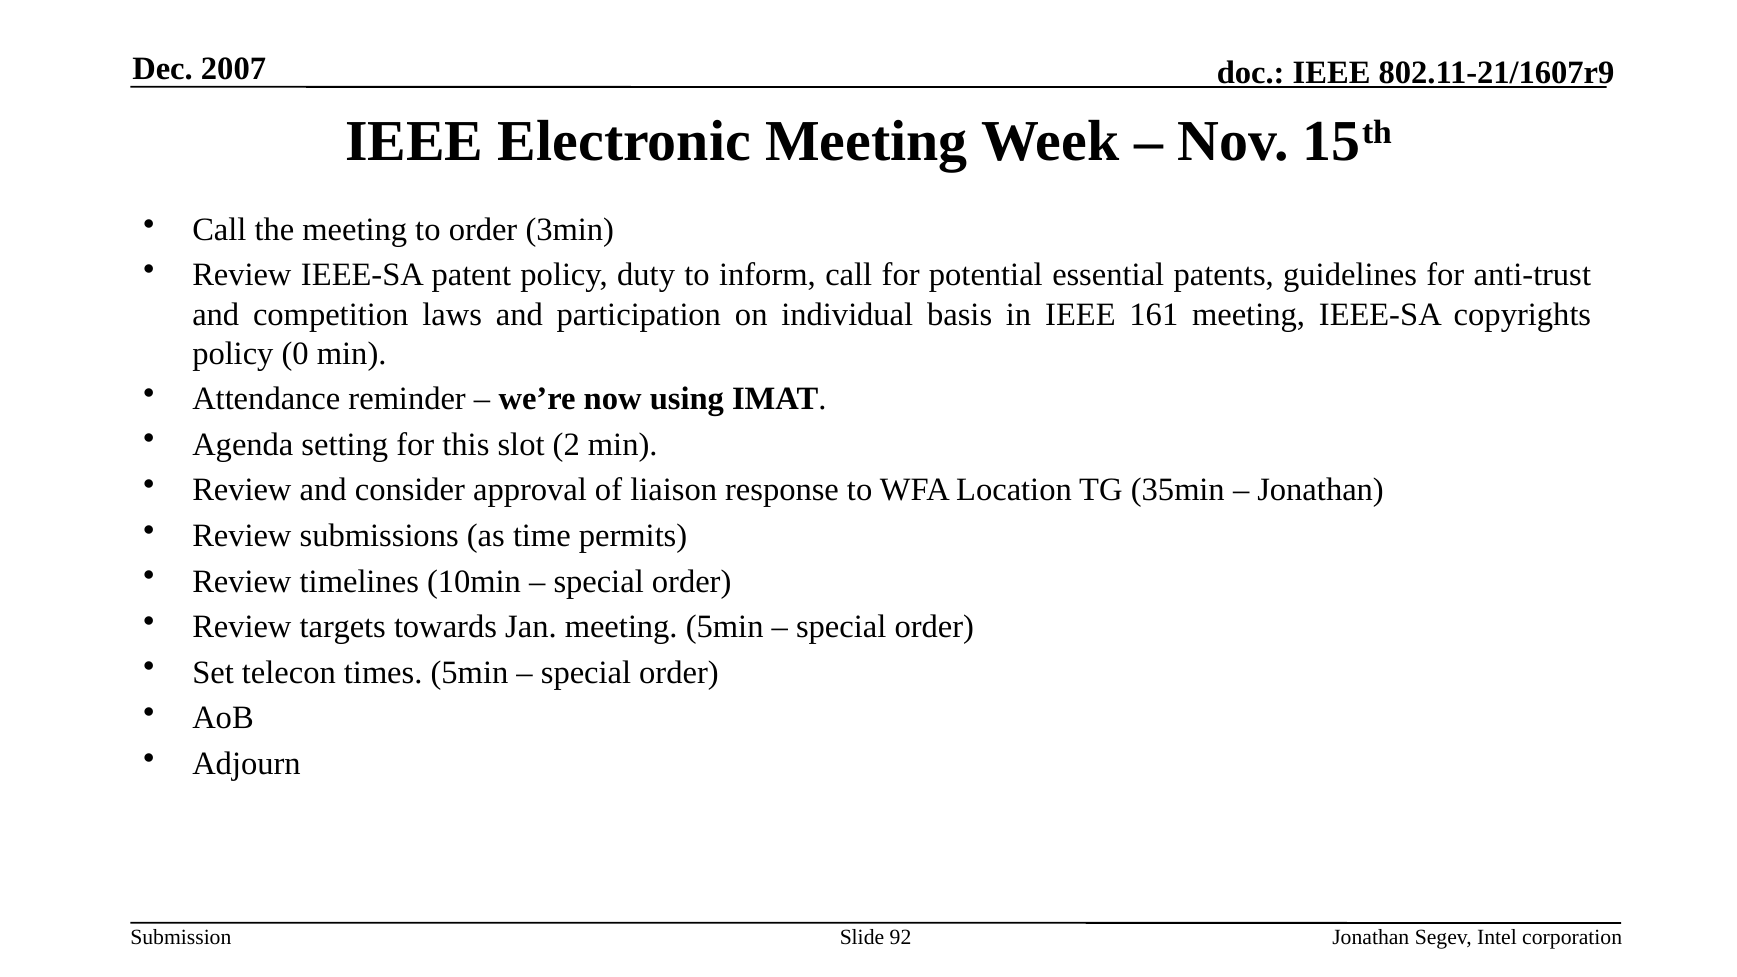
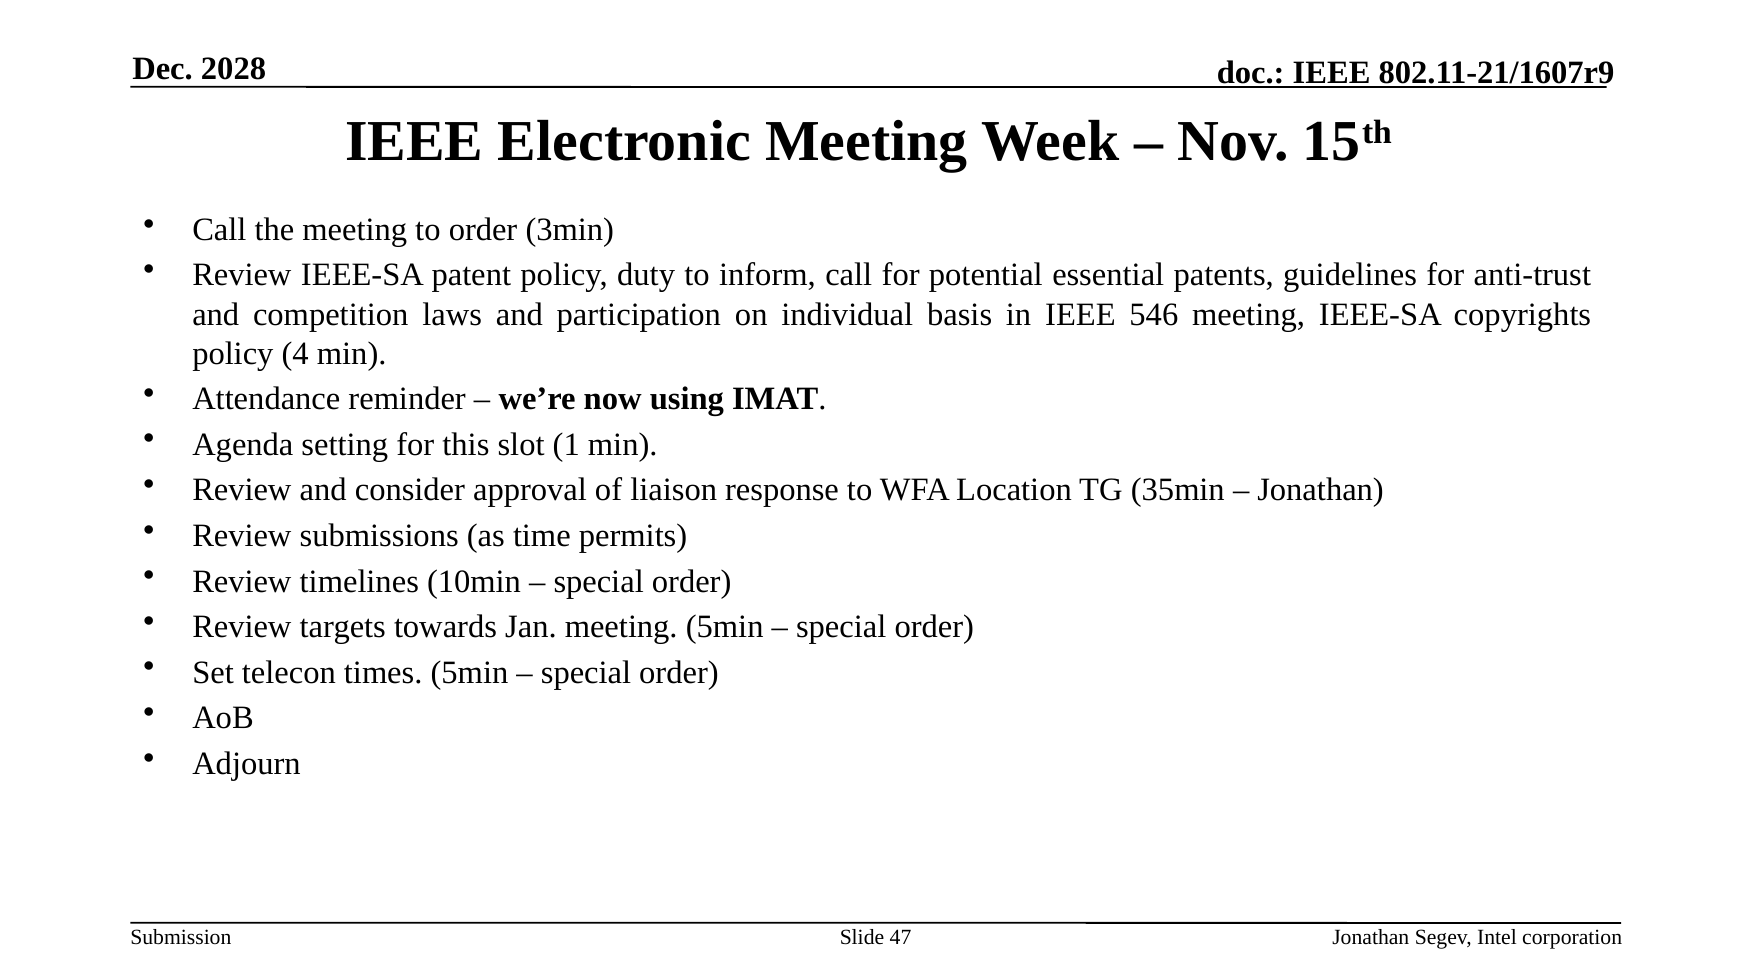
2007: 2007 -> 2028 (234, 69)
161: 161 -> 546 (1154, 314)
0: 0 -> 4 (295, 353)
2: 2 -> 1 (566, 445)
92: 92 -> 47 (901, 937)
